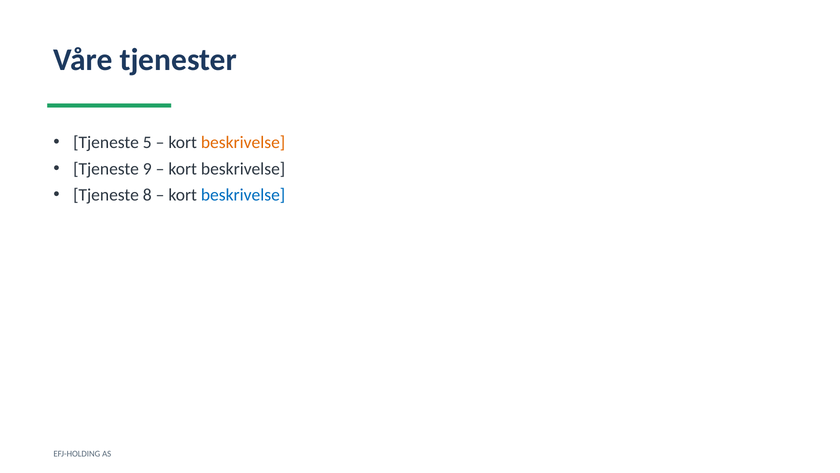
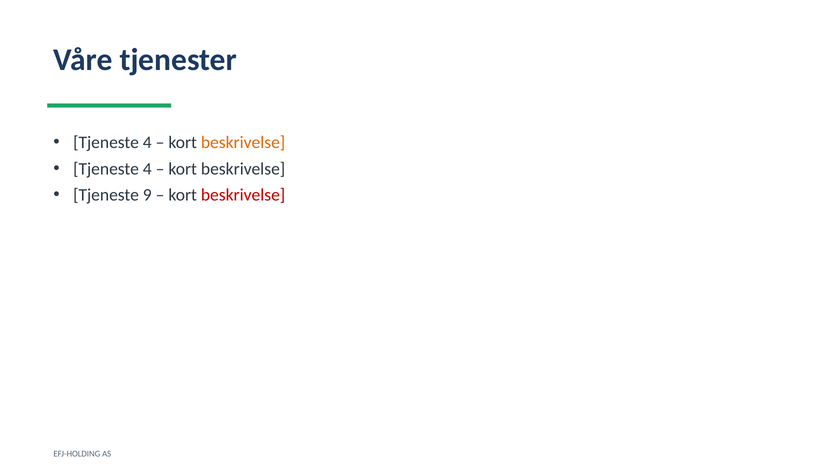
5: 5 -> 4 (147, 142)
9: 9 -> 4 (147, 169)
8: 8 -> 9 (147, 195)
beskrivelse colour: blue -> red (243, 195)
